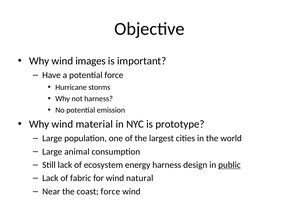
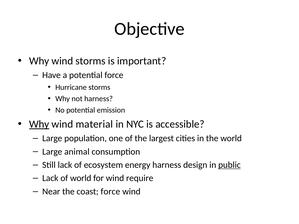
wind images: images -> storms (91, 61)
Why underline: none -> present (39, 124)
prototype: prototype -> accessible (180, 124)
of fabric: fabric -> world (81, 178)
natural: natural -> require (140, 178)
